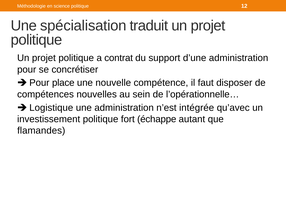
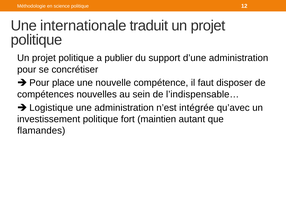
spécialisation: spécialisation -> internationale (83, 26)
contrat: contrat -> publier (119, 58)
l’opérationnelle…: l’opérationnelle… -> l’indispensable… (203, 94)
échappe: échappe -> maintien (157, 119)
